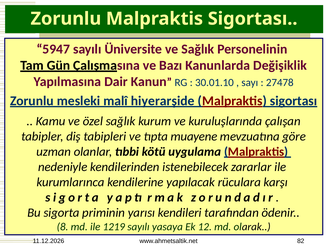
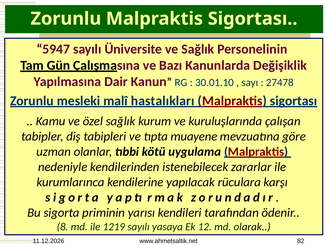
hiyerarşide: hiyerarşide -> hastalıkları (163, 101)
